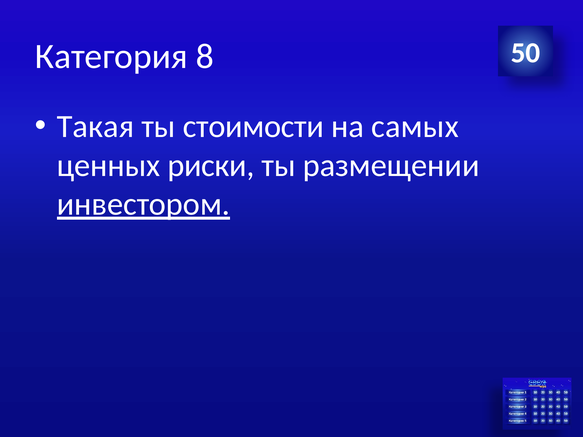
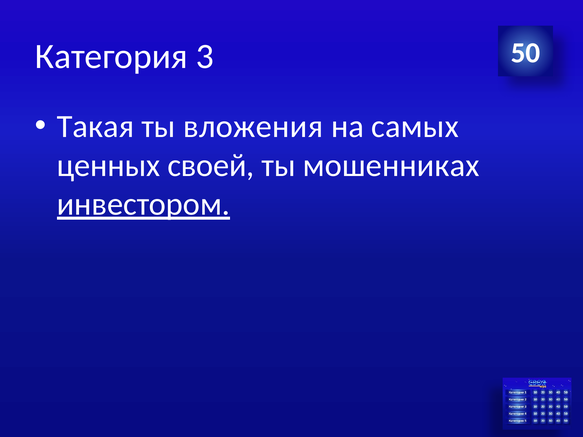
8: 8 -> 3 (205, 56)
стоимости: стоимости -> вложения (253, 127)
риски: риски -> своей (211, 165)
размещении: размещении -> мошенниках (391, 165)
